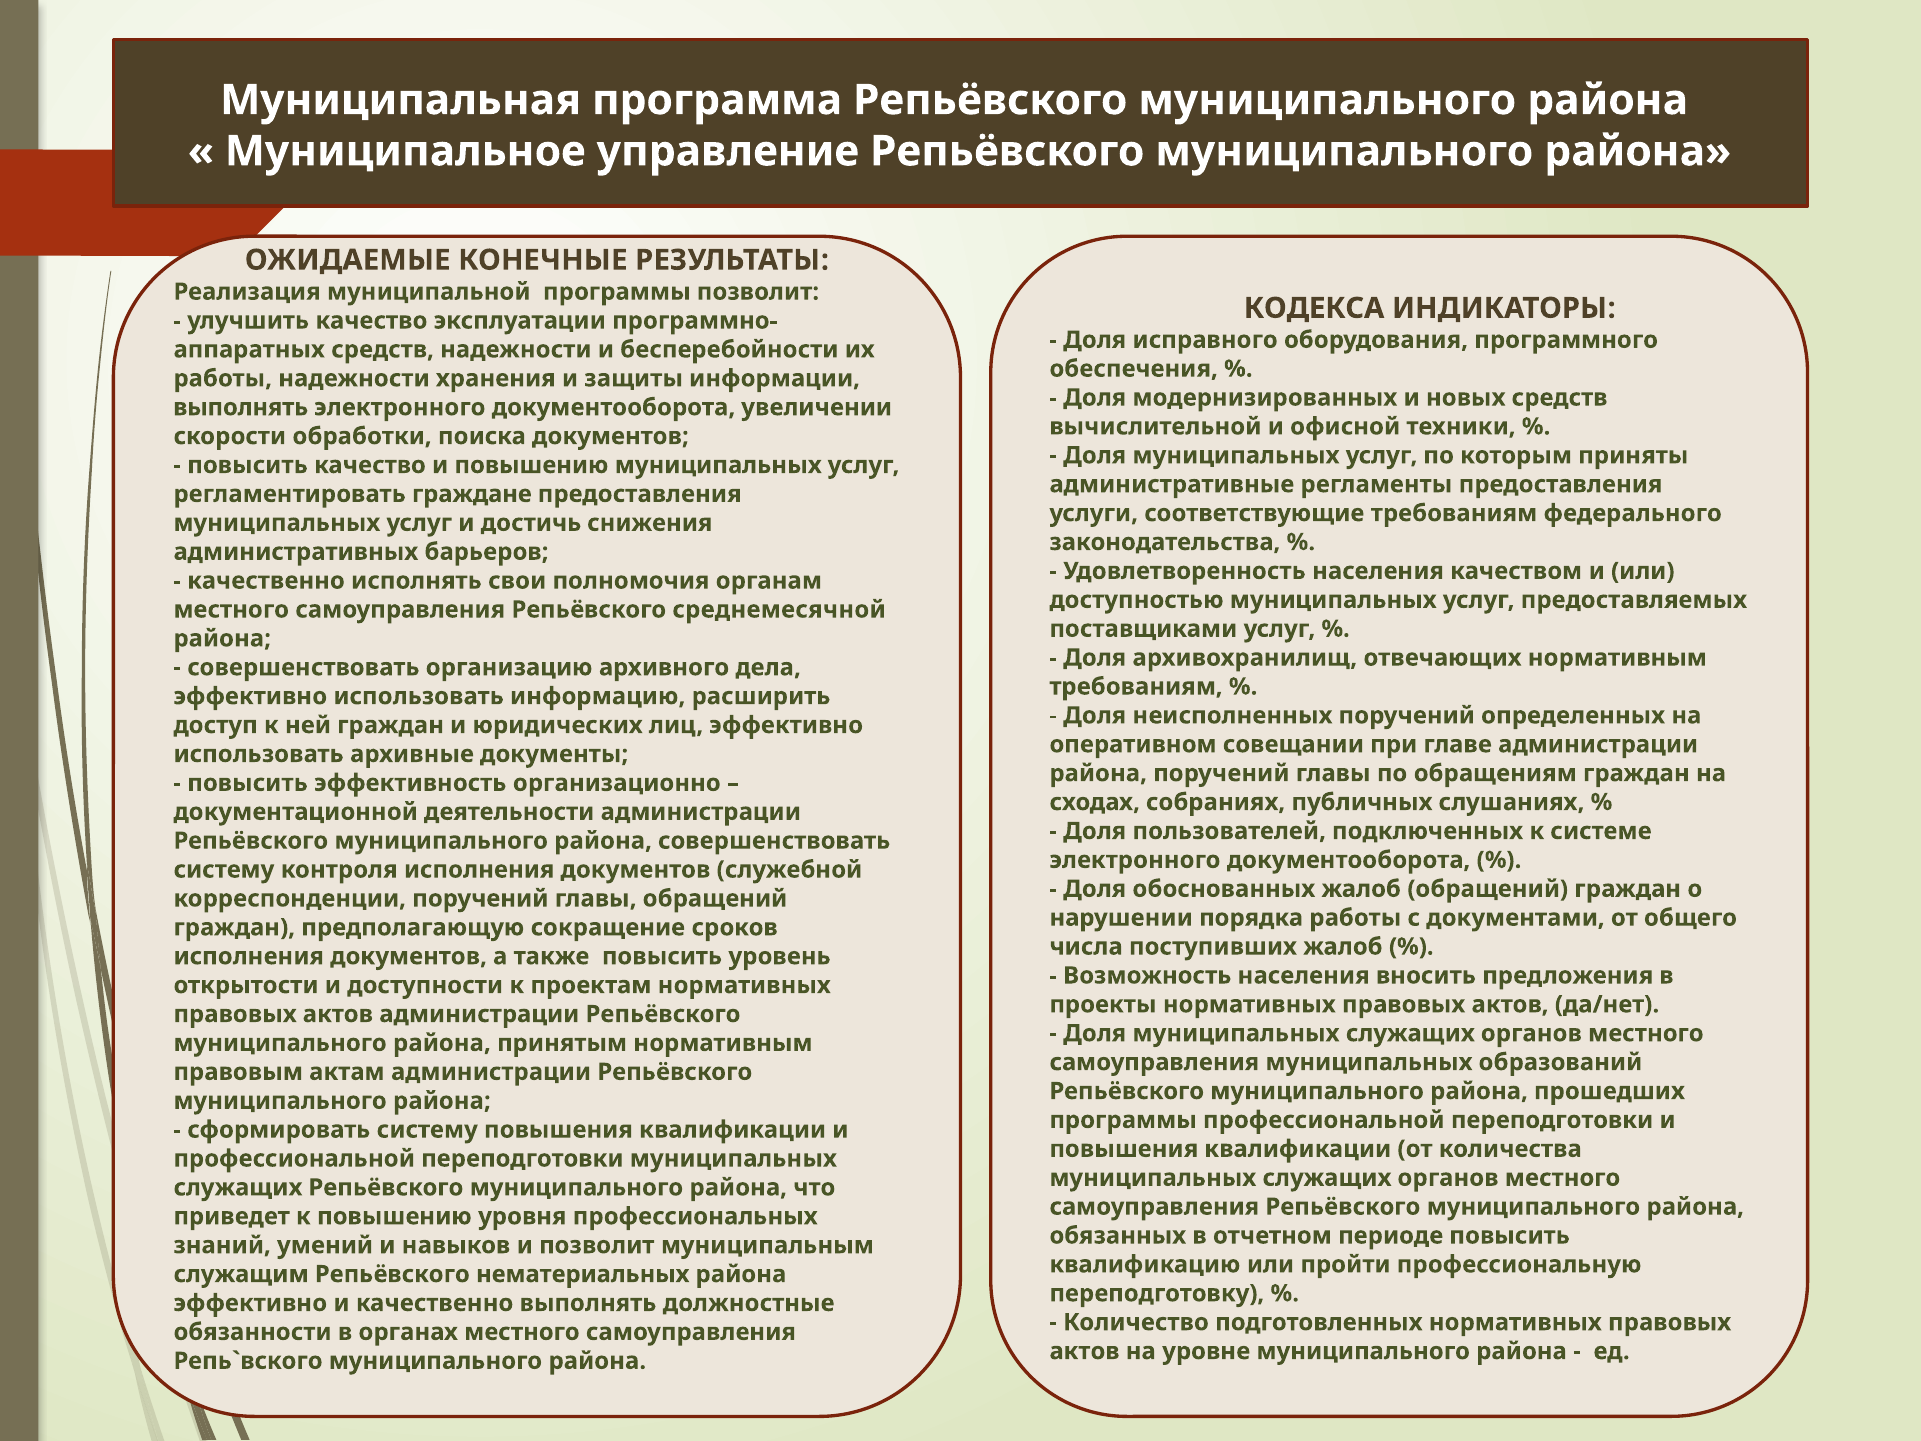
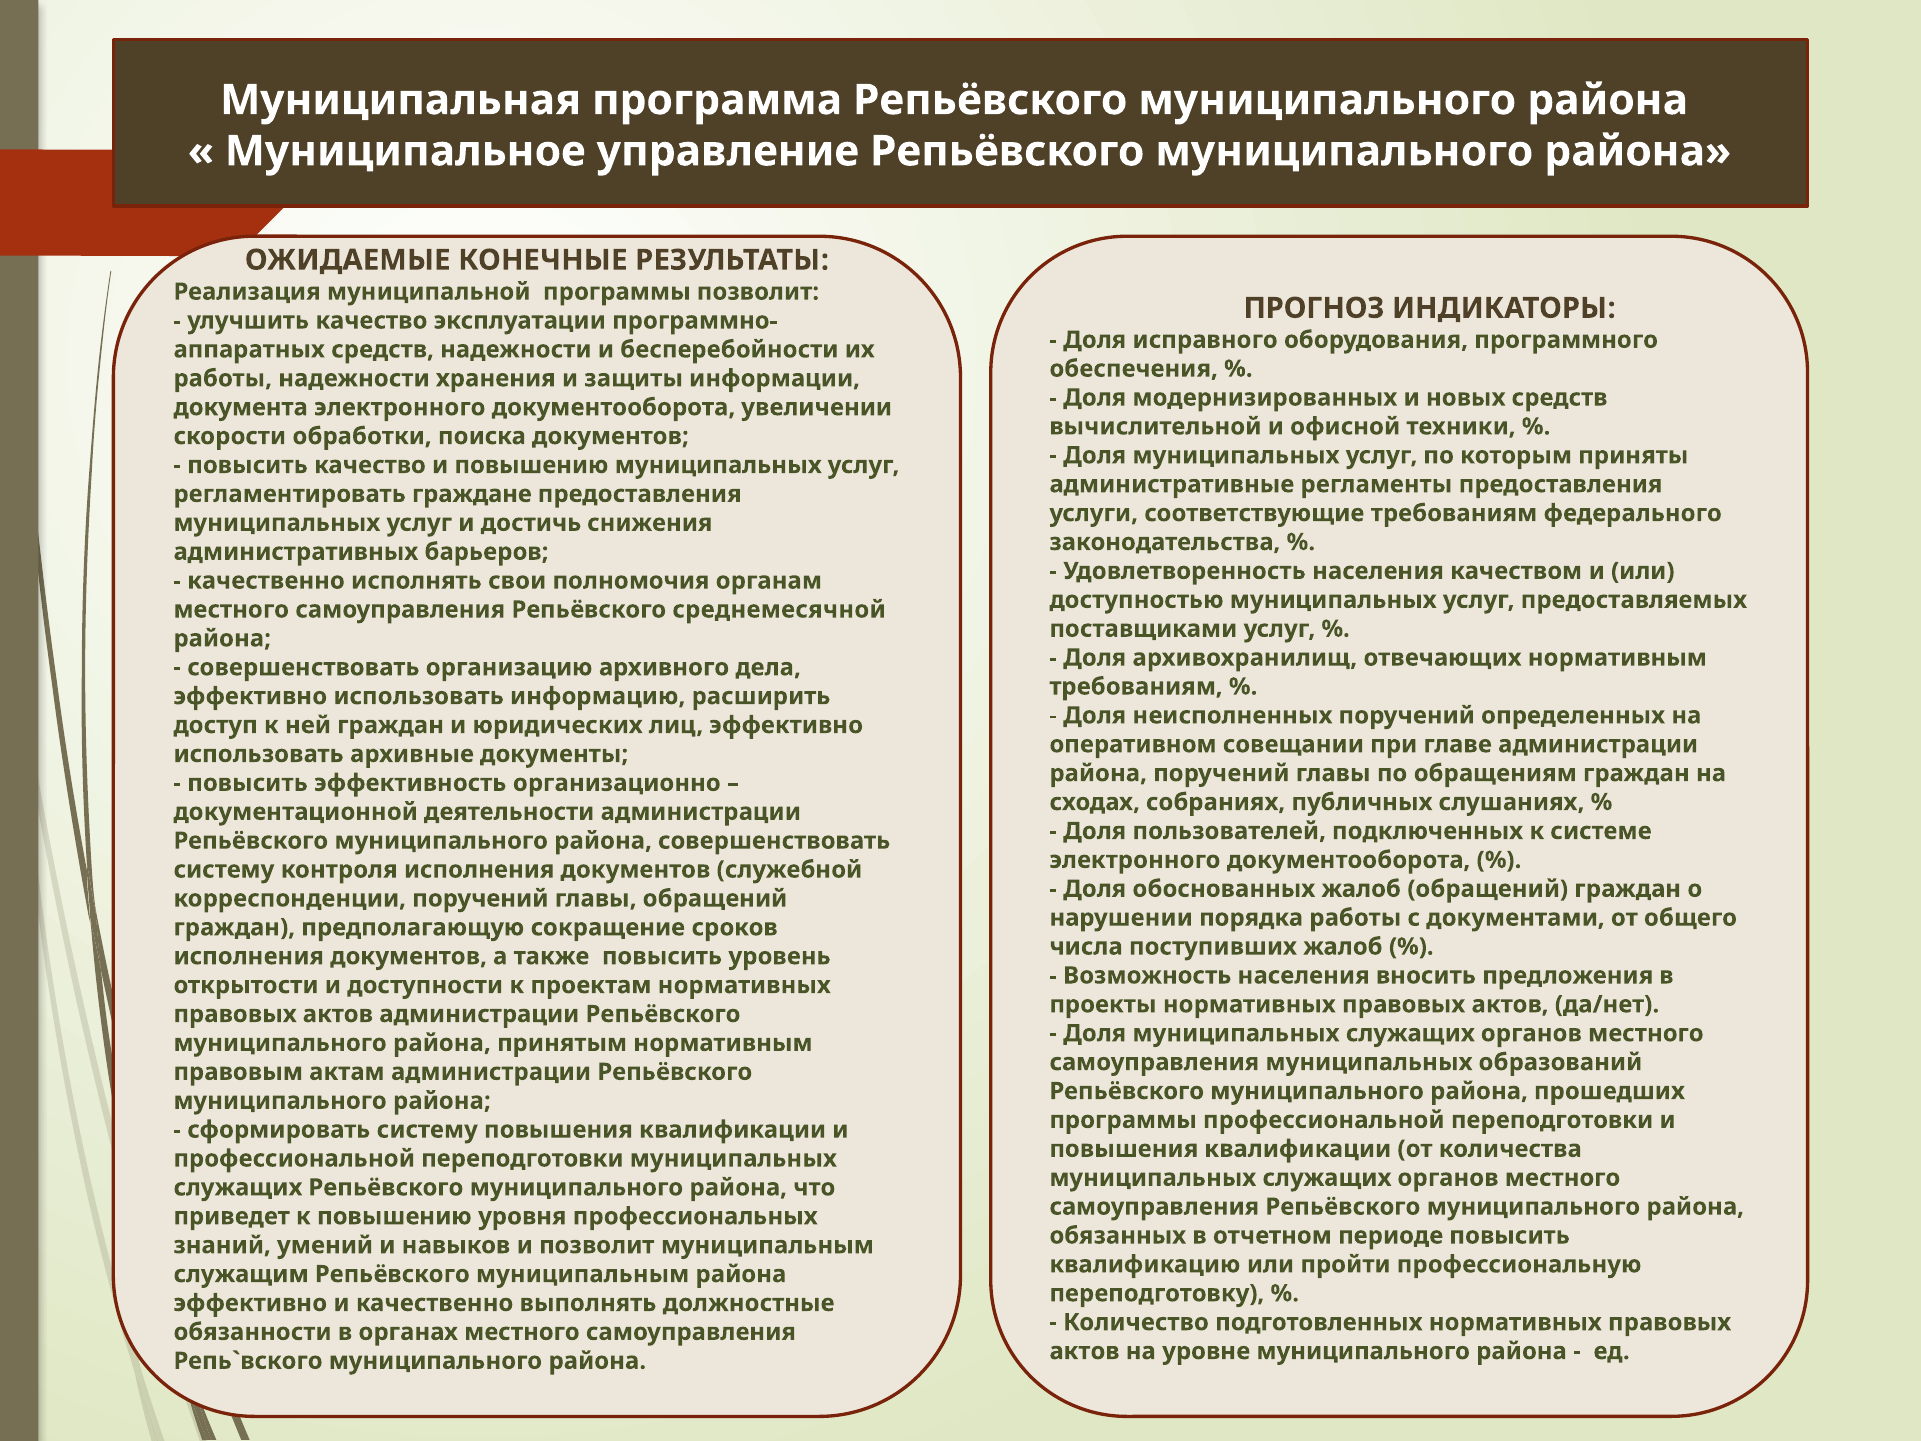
КОДЕКСА: КОДЕКСА -> ПРОГНОЗ (1314, 308)
выполнять: выполнять -> документа (241, 407)
Репьёвского нематериальных: нематериальных -> муниципальным (583, 1274)
